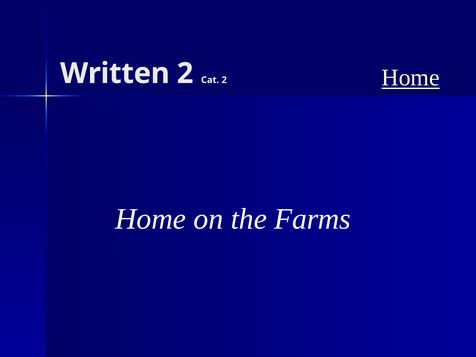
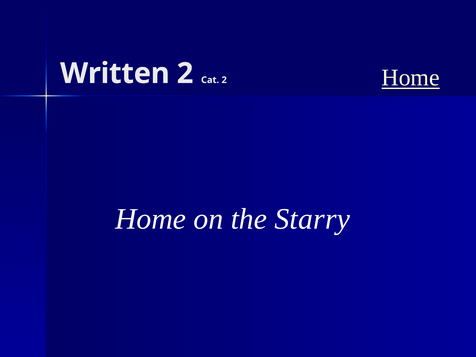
Farms: Farms -> Starry (312, 219)
